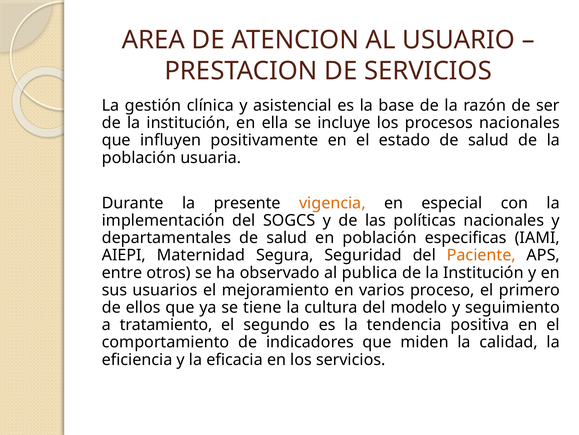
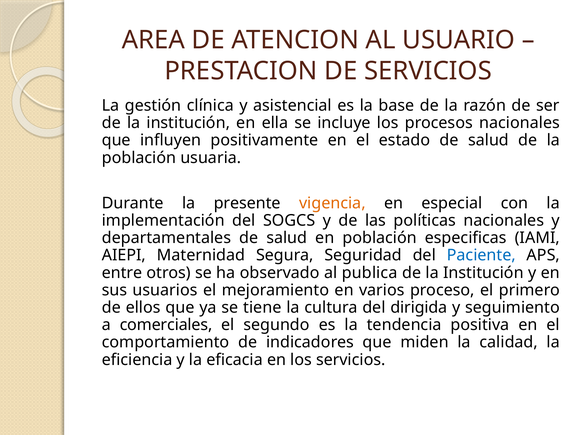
Paciente colour: orange -> blue (481, 255)
modelo: modelo -> dirigida (419, 307)
tratamiento: tratamiento -> comerciales (166, 324)
